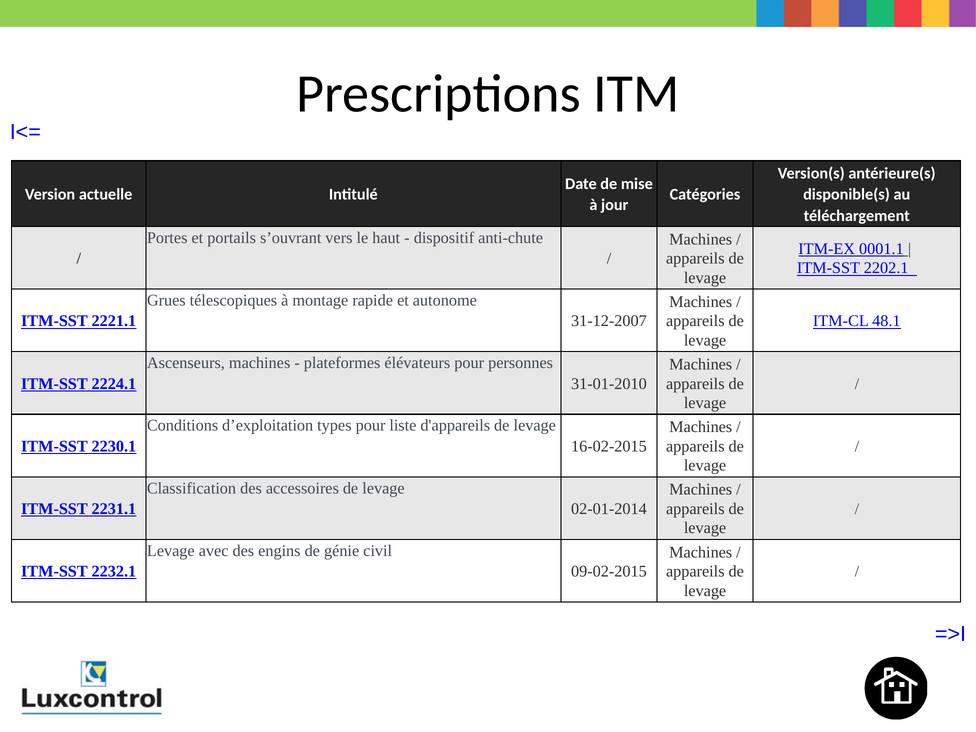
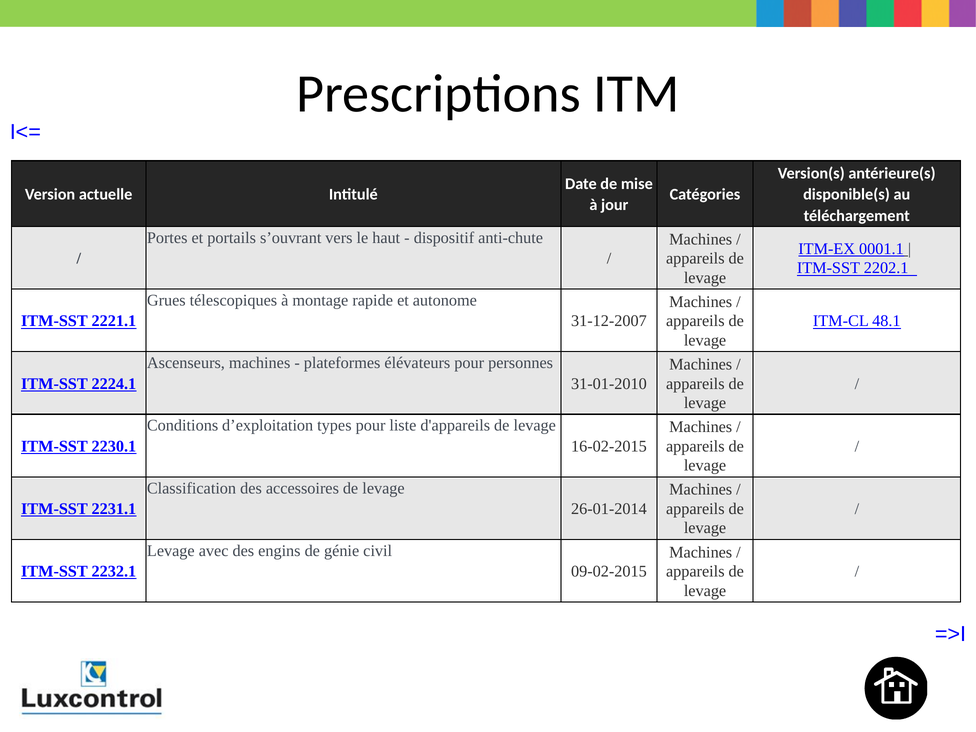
02-01-2014: 02-01-2014 -> 26-01-2014 (609, 509)
